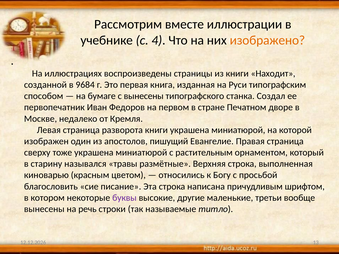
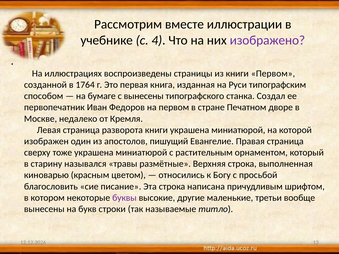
изображено colour: orange -> purple (267, 40)
книги Находит: Находит -> Первом (273, 74)
9684: 9684 -> 1764 (85, 85)
речь: речь -> букв (87, 209)
